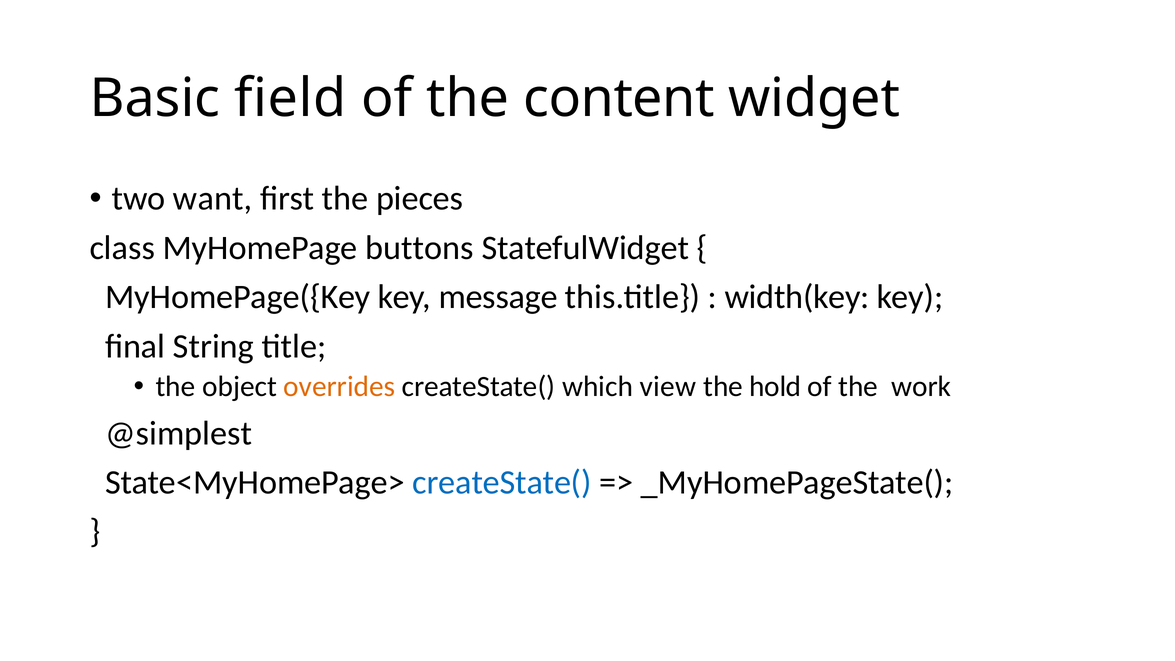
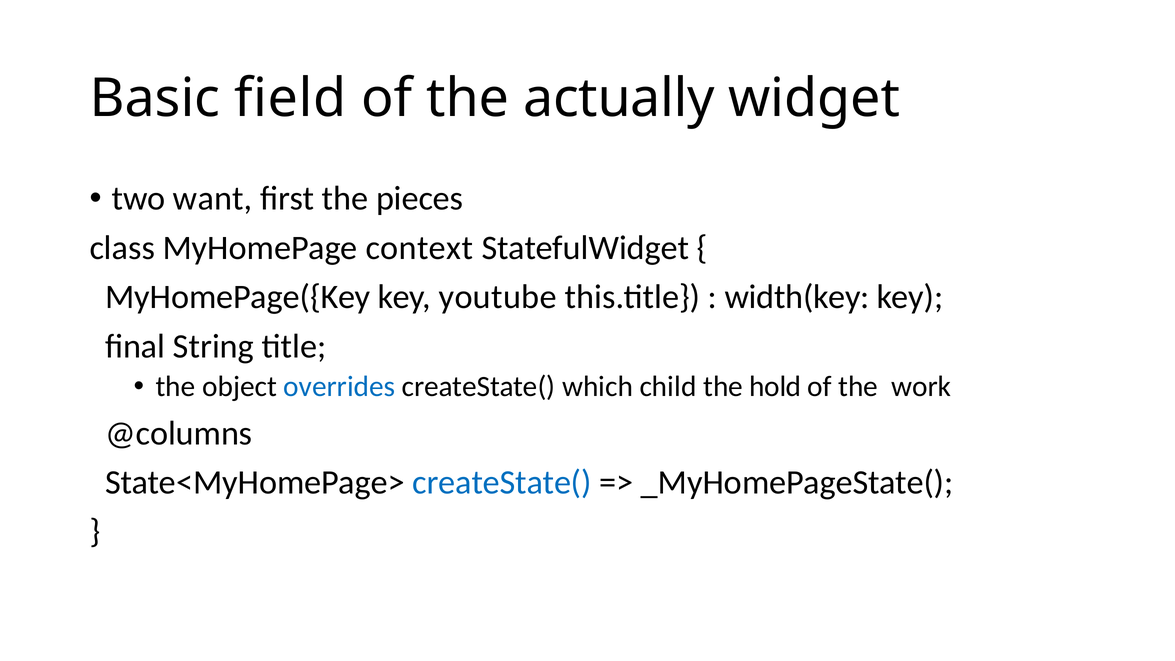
content: content -> actually (619, 99)
buttons: buttons -> context (419, 248)
message: message -> youtube (498, 297)
overrides colour: orange -> blue (339, 387)
view: view -> child (668, 387)
@simplest: @simplest -> @columns (179, 433)
